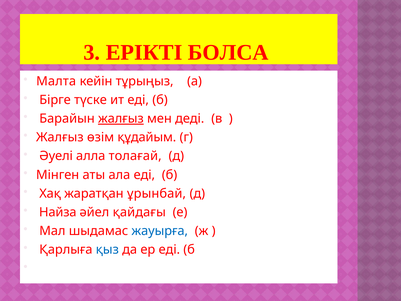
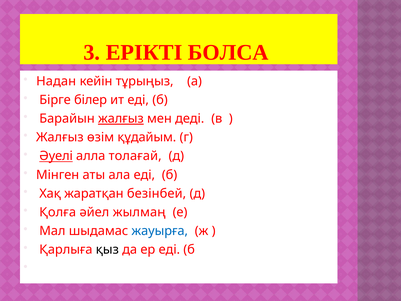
Малта: Малта -> Надан (56, 81)
түске: түске -> білер (91, 100)
Әуелі underline: none -> present (56, 156)
ұрынбай: ұрынбай -> безінбей (157, 193)
Найза: Найза -> Қолға (58, 212)
қайдағы: қайдағы -> жылмаң (139, 212)
қыз colour: blue -> black (107, 250)
